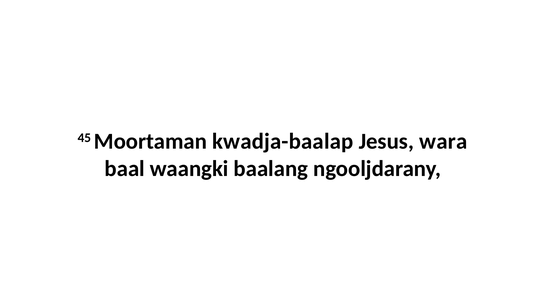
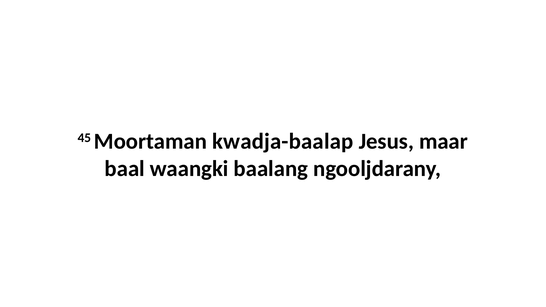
wara: wara -> maar (443, 141)
